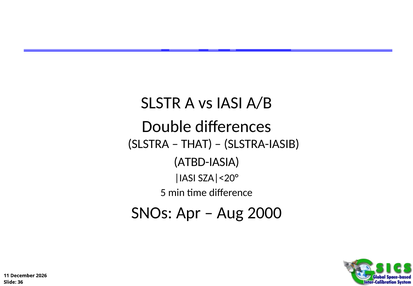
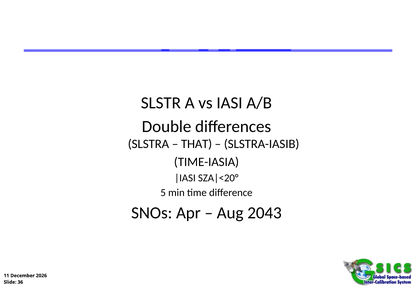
ATBD-IASIA: ATBD-IASIA -> TIME-IASIA (206, 162)
2000: 2000 -> 2043 (264, 213)
